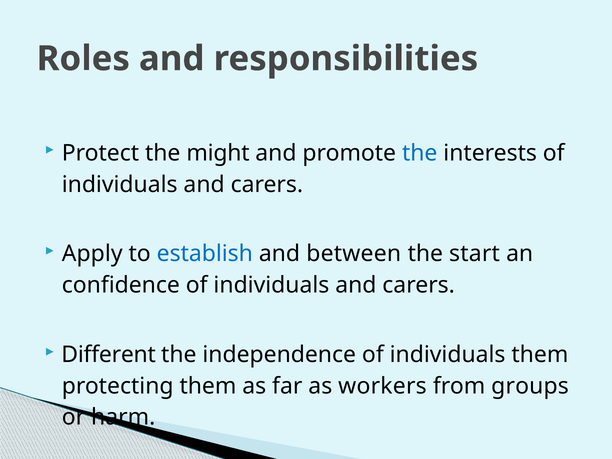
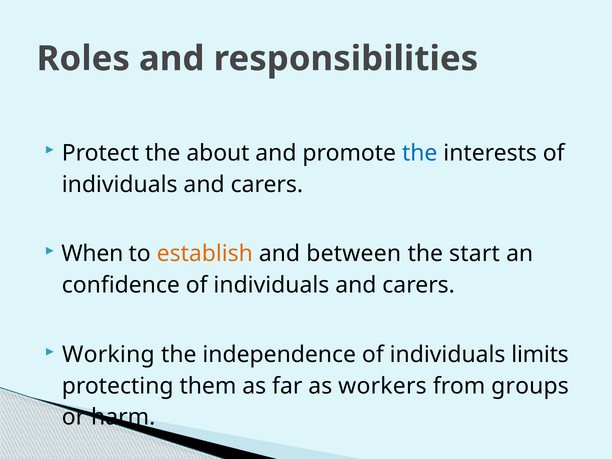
might: might -> about (218, 153)
Apply: Apply -> When (92, 254)
establish colour: blue -> orange (205, 254)
Different: Different -> Working (108, 355)
individuals them: them -> limits (540, 355)
